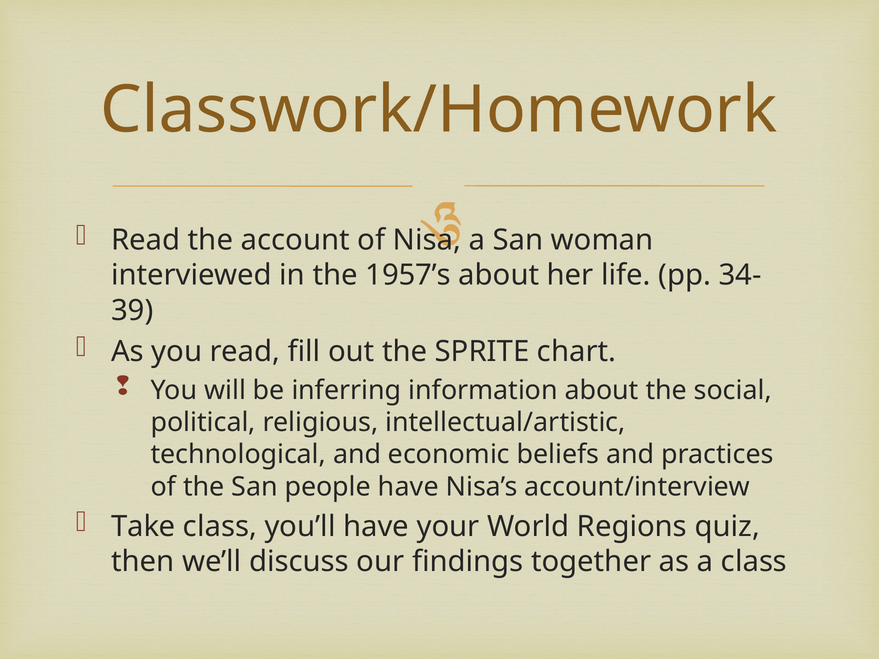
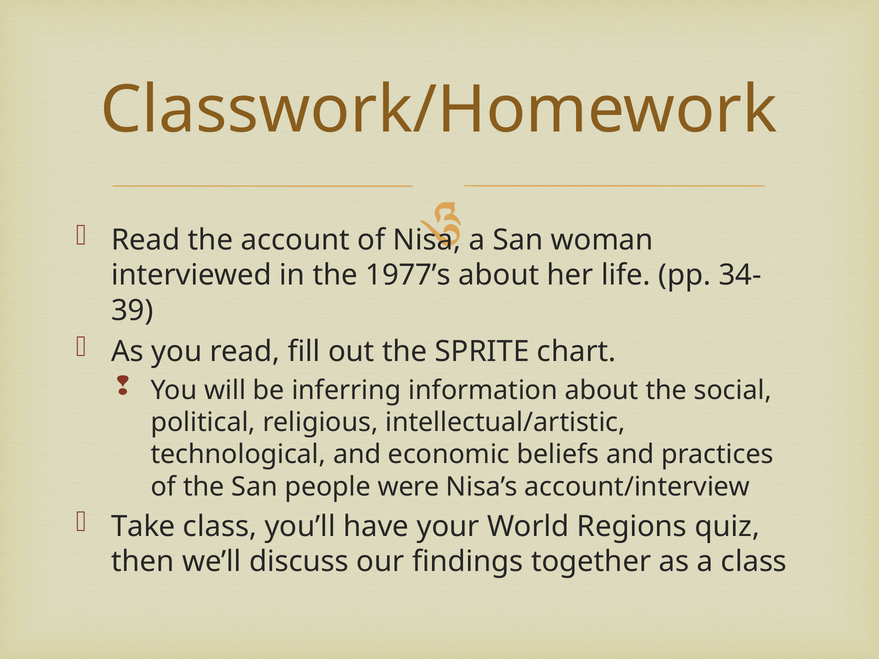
1957’s: 1957’s -> 1977’s (408, 275)
people have: have -> were (409, 487)
